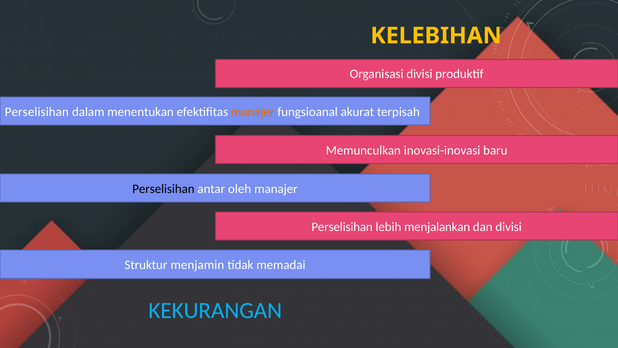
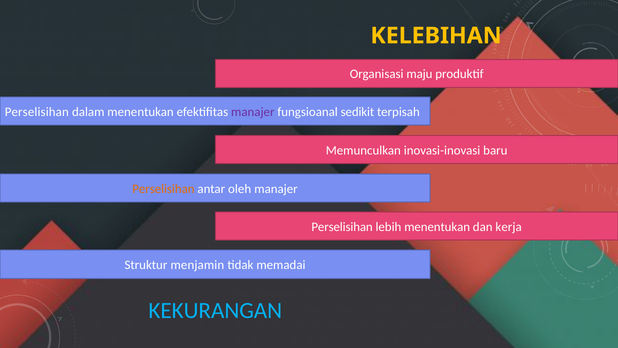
Organisasi divisi: divisi -> maju (419, 74)
manajer colour: orange -> purple (253, 112)
akurat: akurat -> sedikit (357, 112)
Perselisihan colour: black -> orange (163, 189)
lebih menjalankan: menjalankan -> menentukan (437, 227)
dan divisi: divisi -> kerja (509, 227)
